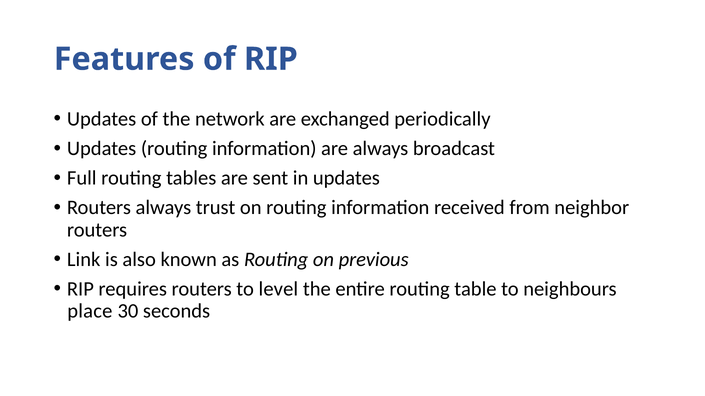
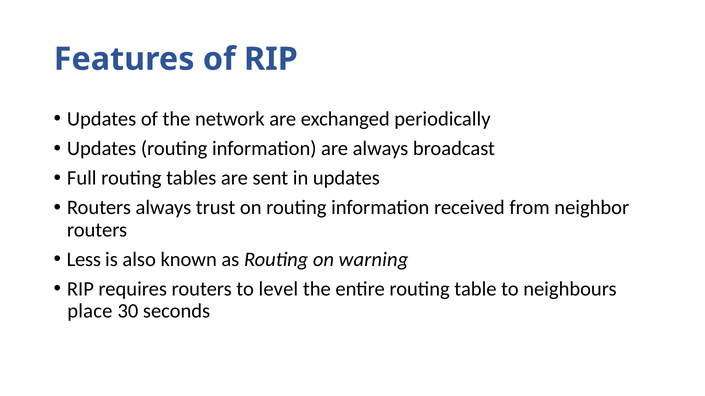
Link: Link -> Less (84, 260)
previous: previous -> warning (374, 260)
